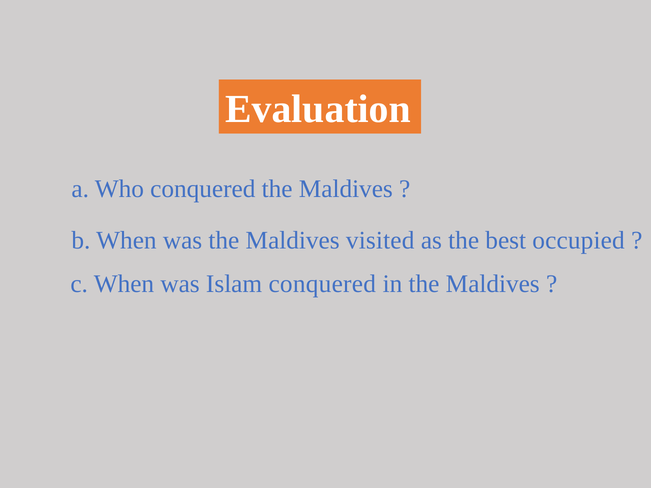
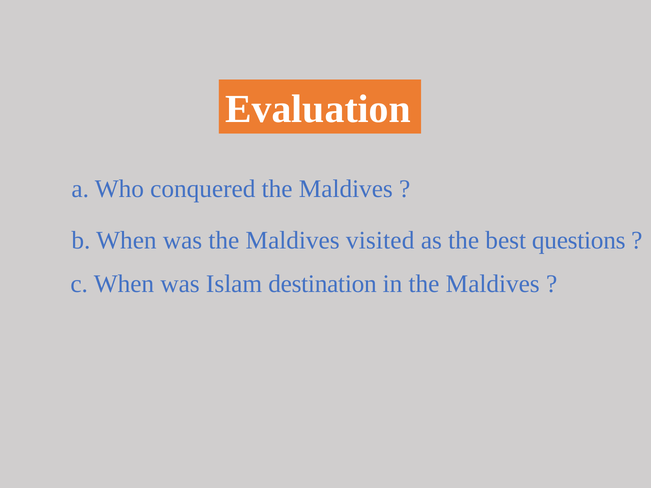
occupied: occupied -> questions (579, 241)
Islam conquered: conquered -> destination (322, 284)
